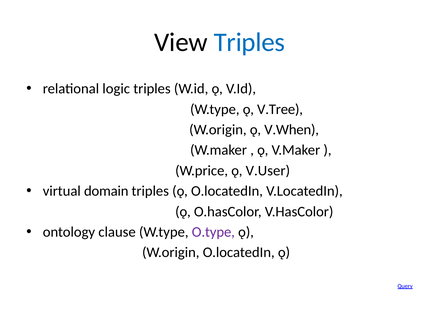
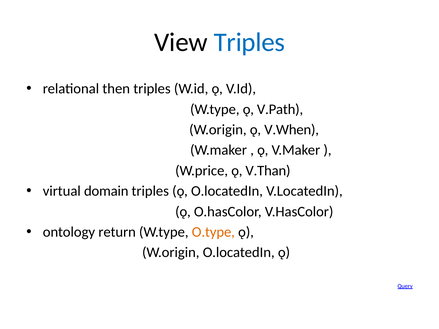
logic: logic -> then (116, 89)
V.Tree: V.Tree -> V.Path (280, 109)
V.User: V.User -> V.Than (268, 171)
clause: clause -> return (117, 232)
O.type colour: purple -> orange (213, 232)
